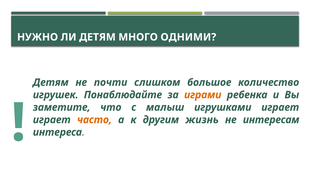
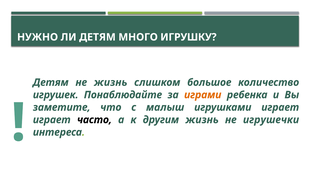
ОДНИМИ: ОДНИМИ -> ИГРУШКУ (188, 37)
не почти: почти -> жизнь (111, 82)
часто colour: orange -> black (94, 119)
интересам: интересам -> игрушечки (271, 119)
